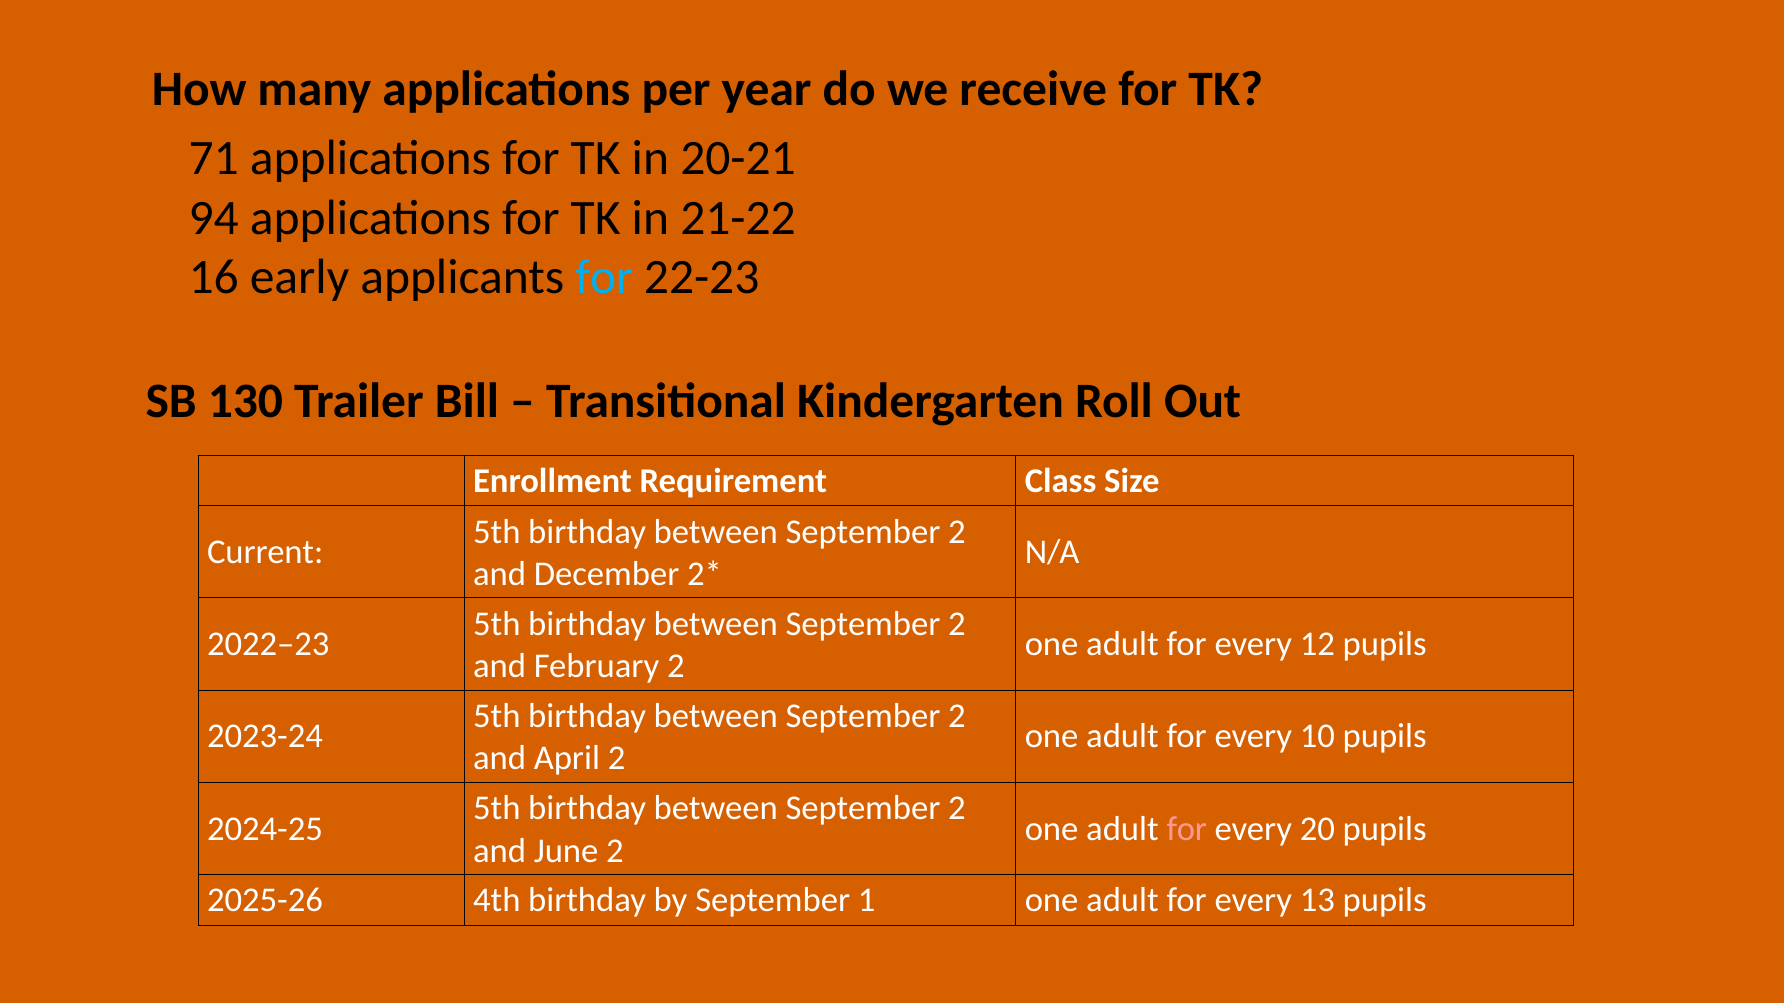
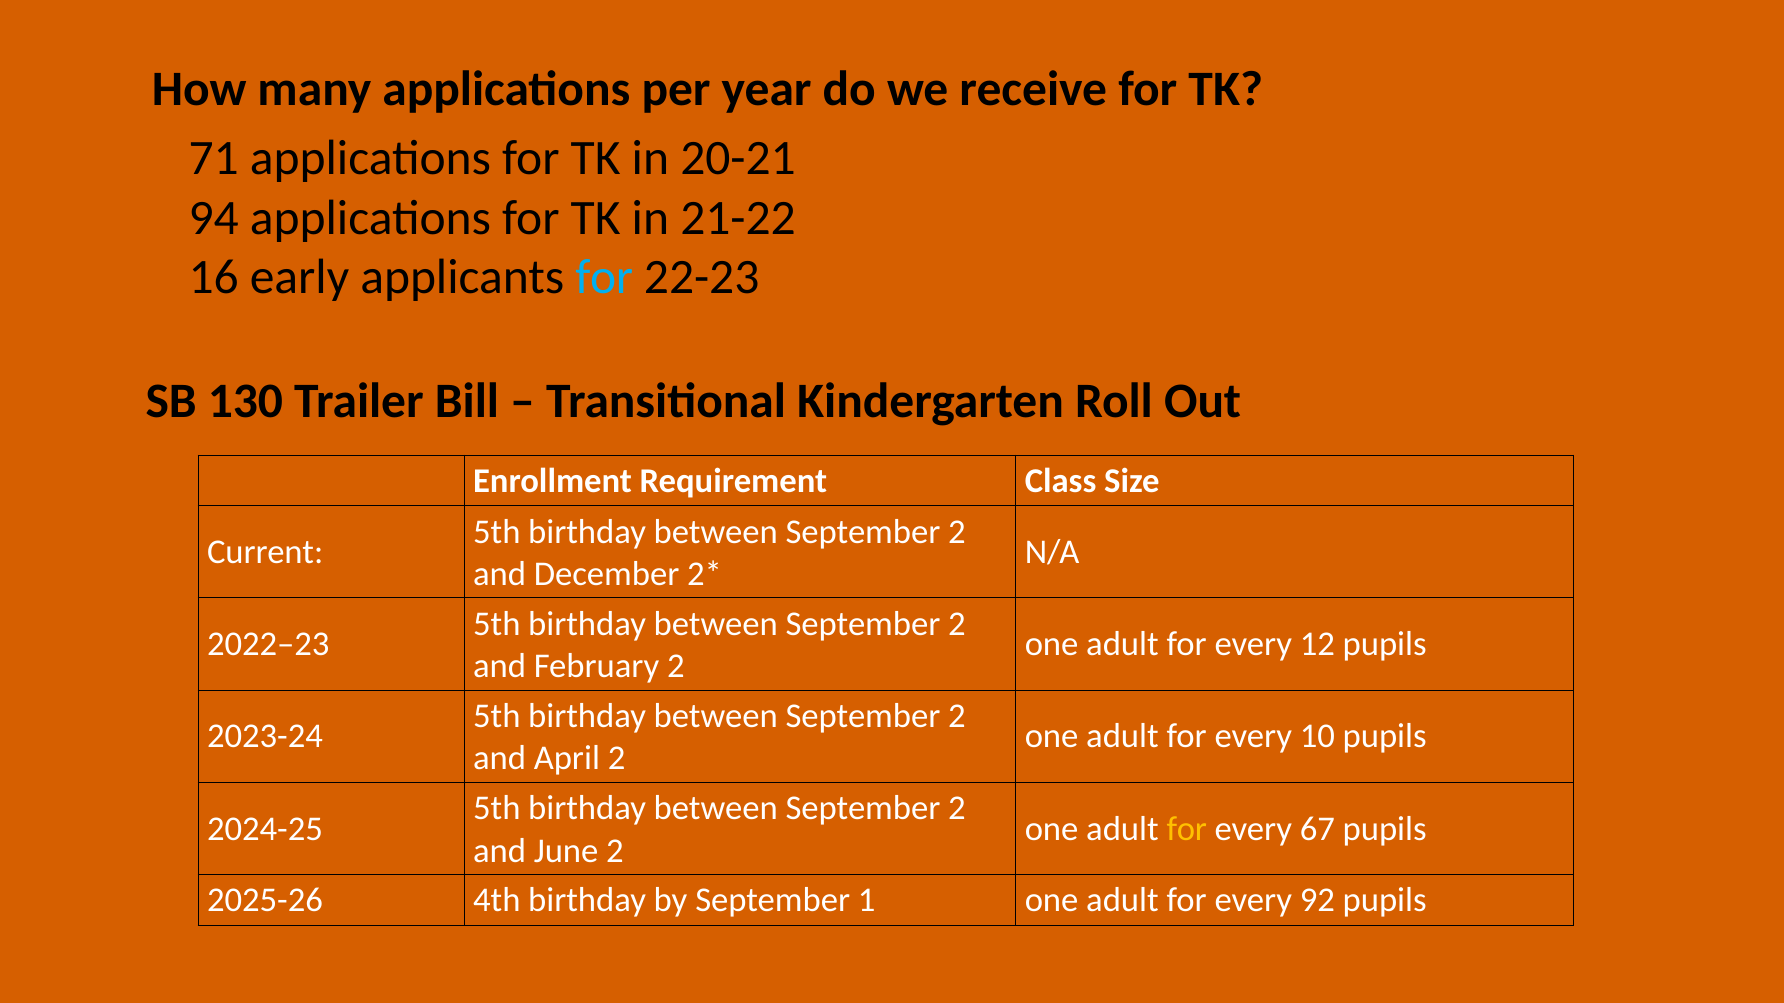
for colour: pink -> yellow (1187, 829)
20: 20 -> 67 (1317, 829)
13: 13 -> 92 (1317, 901)
